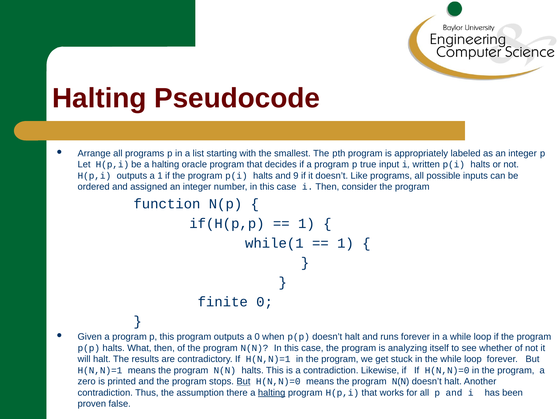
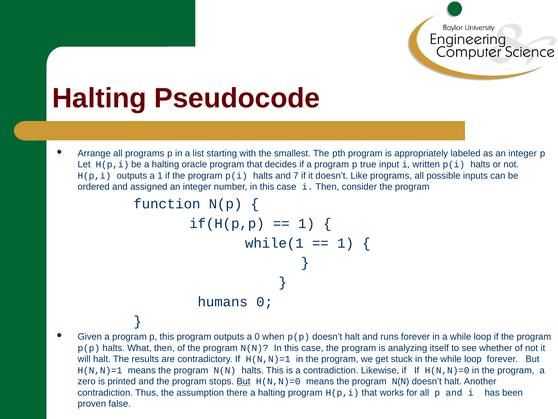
9: 9 -> 7 (296, 175)
finite: finite -> humans (223, 301)
halting underline: present -> none (272, 392)
